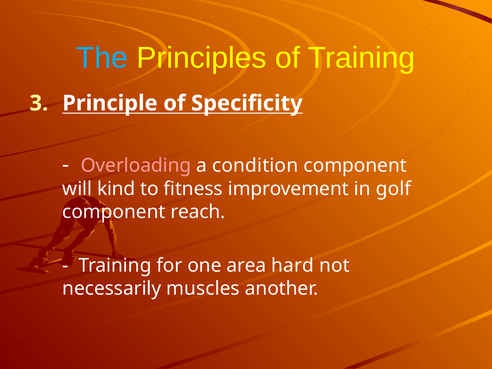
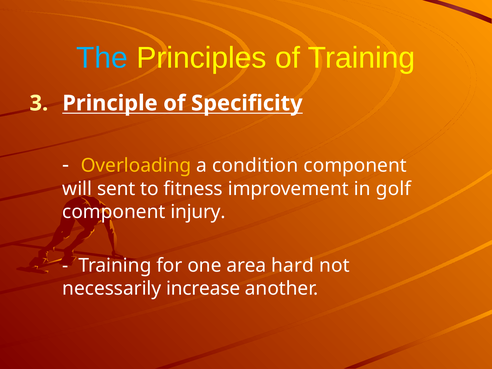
Overloading colour: pink -> yellow (136, 165)
kind: kind -> sent (116, 189)
reach: reach -> injury (198, 212)
muscles: muscles -> increase (203, 288)
